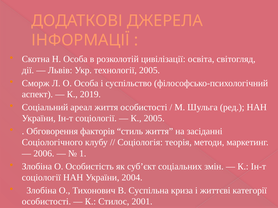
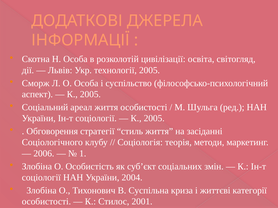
2019: 2019 -> 2005 (90, 94)
факторів: факторів -> стратегії (97, 132)
